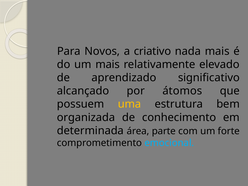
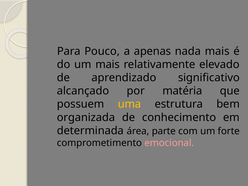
Novos: Novos -> Pouco (102, 51)
criativo: criativo -> apenas (153, 51)
átomos: átomos -> matéria (182, 91)
emocional colour: light blue -> pink (169, 143)
